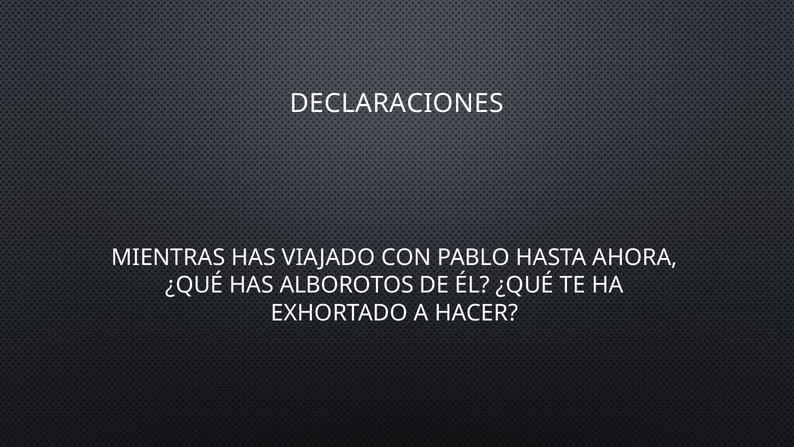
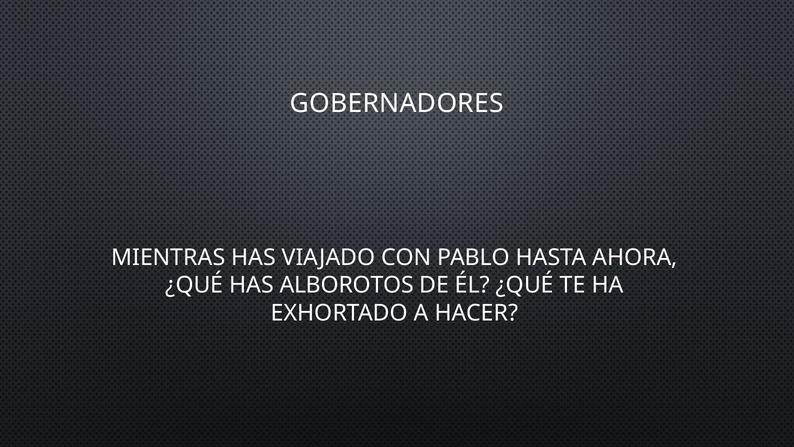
DECLARACIONES: DECLARACIONES -> GOBERNADORES (397, 104)
